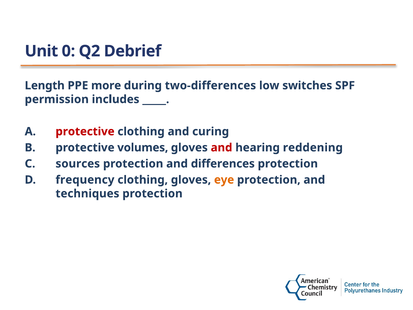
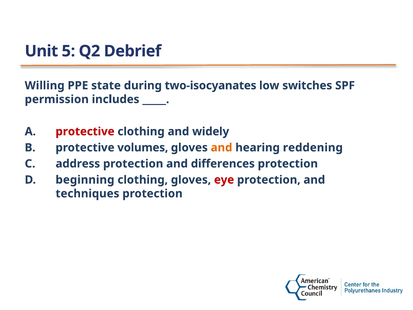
0: 0 -> 5 (68, 51)
Length: Length -> Willing (45, 85)
more: more -> state (106, 85)
two-differences: two-differences -> two-isocyanates (211, 85)
curing: curing -> widely (211, 131)
and colour: red -> orange (222, 147)
sources: sources -> address (78, 164)
frequency: frequency -> beginning (85, 180)
eye colour: orange -> red (224, 180)
